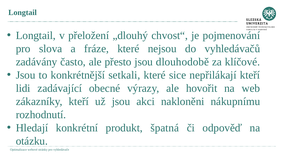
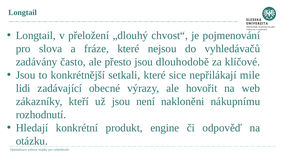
nepřilákají kteří: kteří -> mile (250, 75)
akci: akci -> není (146, 102)
špatná: špatná -> engine (165, 128)
